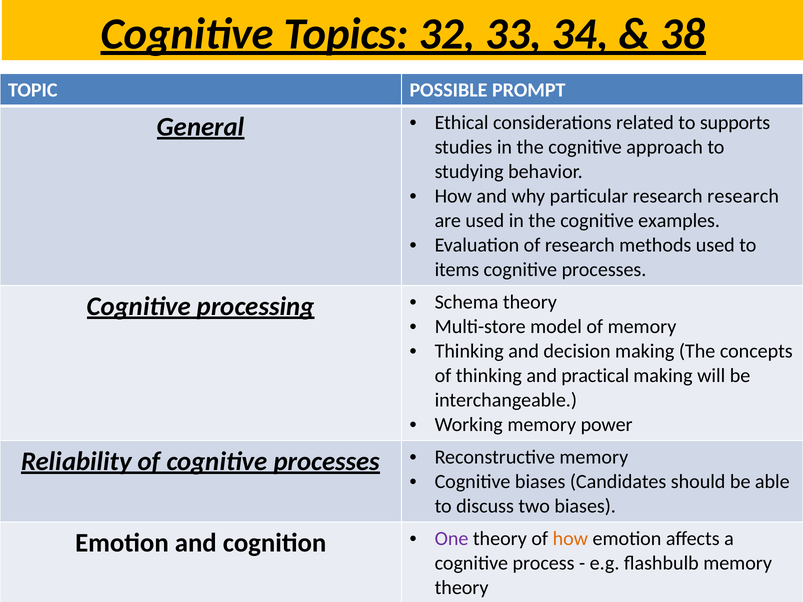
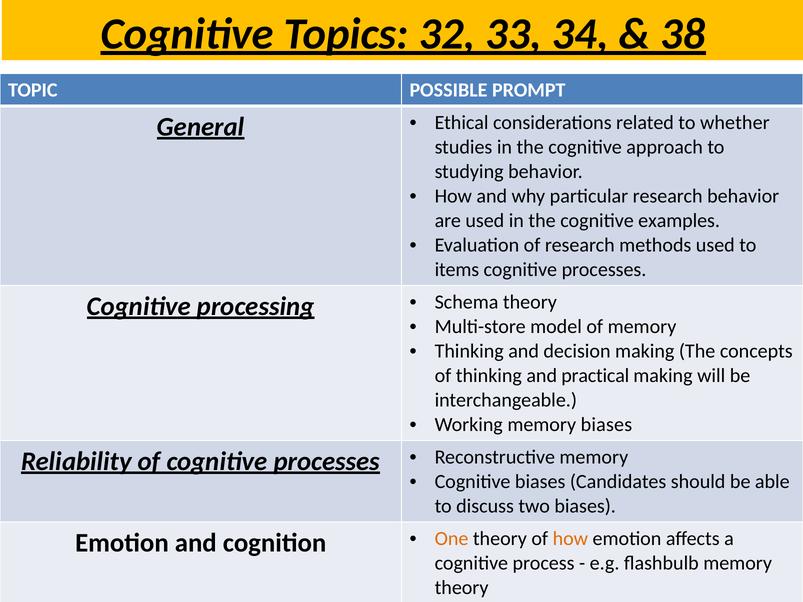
supports: supports -> whether (735, 123)
research research: research -> behavior (743, 196)
memory power: power -> biases (606, 425)
One colour: purple -> orange (452, 539)
